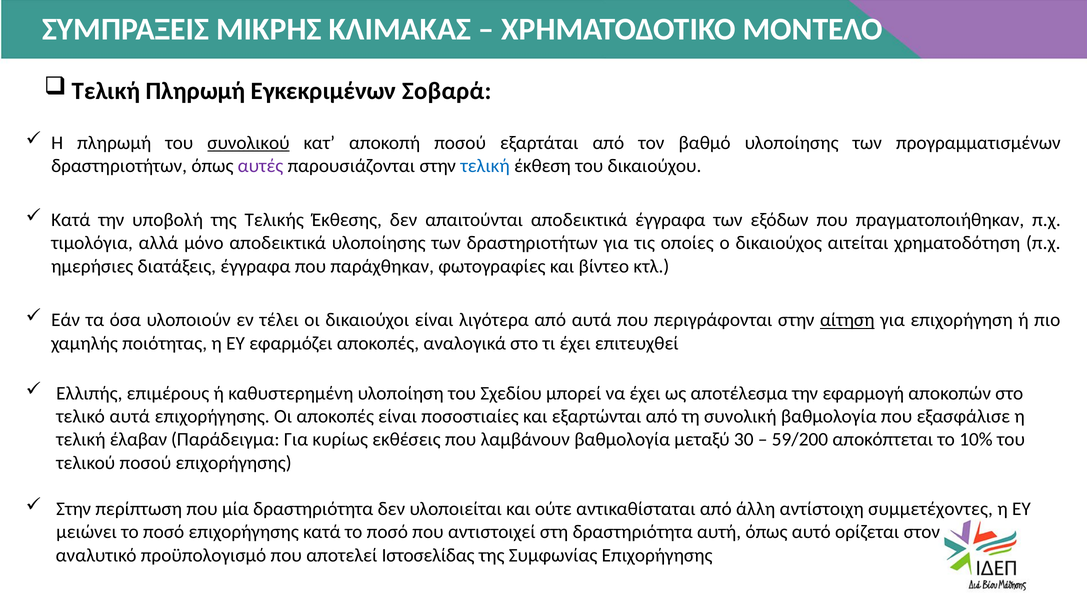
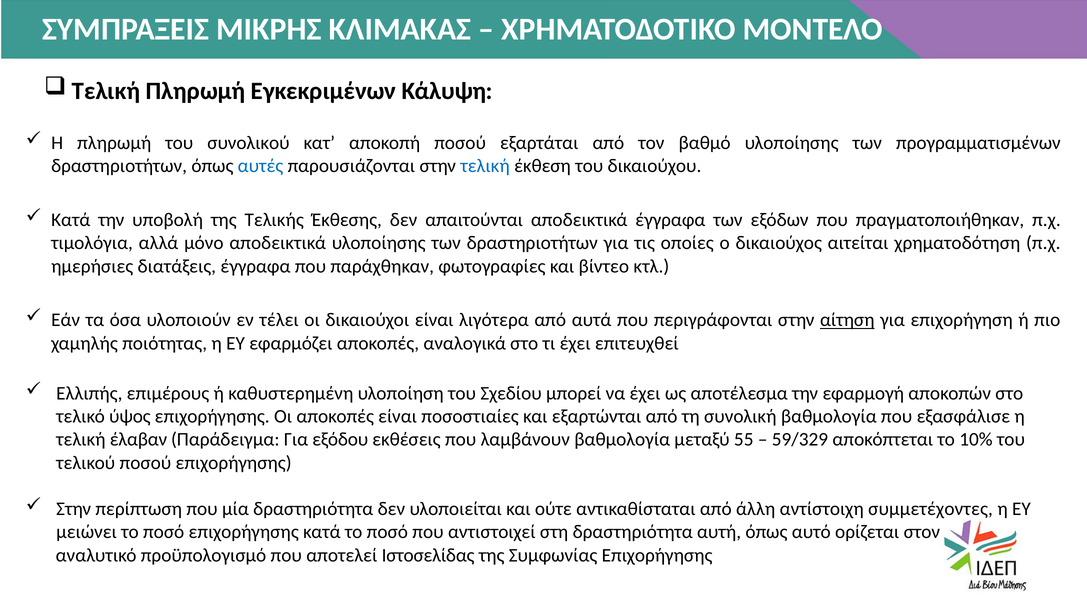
Σοβαρά: Σοβαρά -> Κάλυψη (447, 91)
συνολικού underline: present -> none (248, 143)
αυτές colour: purple -> blue (260, 166)
τελικό αυτά: αυτά -> ύψος (130, 417)
κυρίως: κυρίως -> εξόδου (340, 440)
30: 30 -> 55 (744, 440)
59/200: 59/200 -> 59/329 (800, 440)
